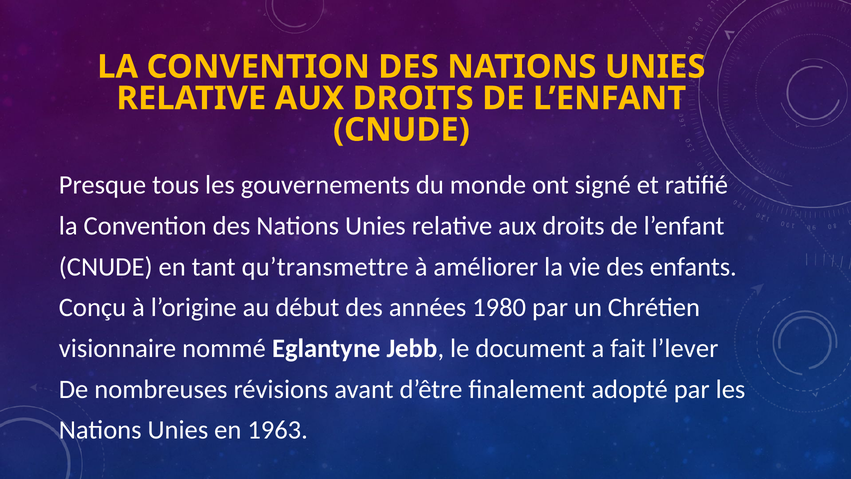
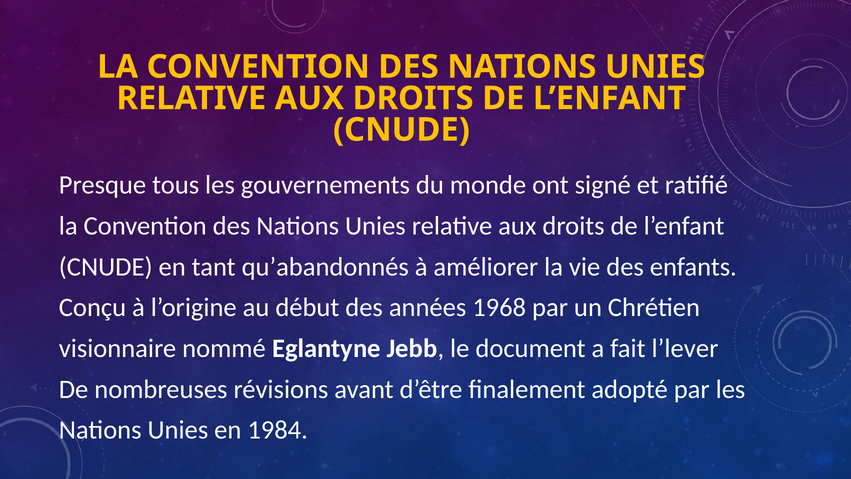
qu’transmettre: qu’transmettre -> qu’abandonnés (325, 267)
1980: 1980 -> 1968 (499, 307)
1963: 1963 -> 1984 (278, 430)
